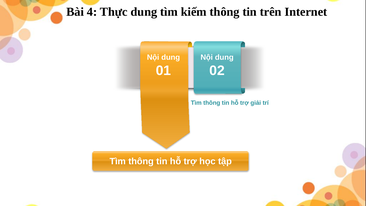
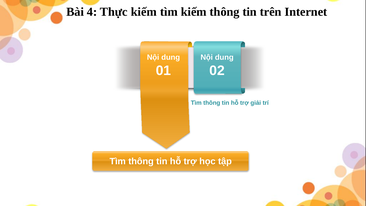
Thực dung: dung -> kiếm (144, 12)
